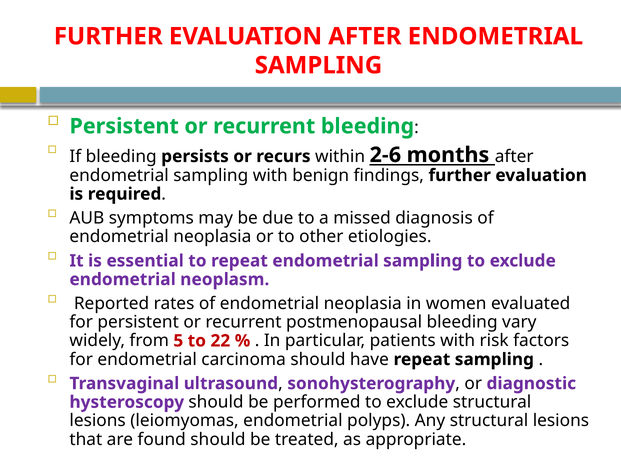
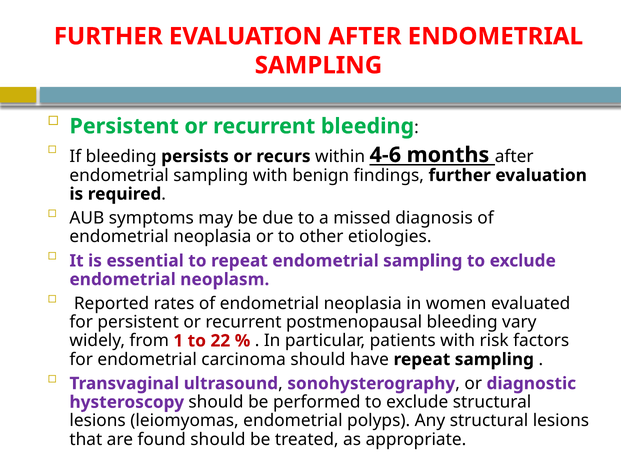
2-6: 2-6 -> 4-6 (385, 155)
5: 5 -> 1 (178, 341)
